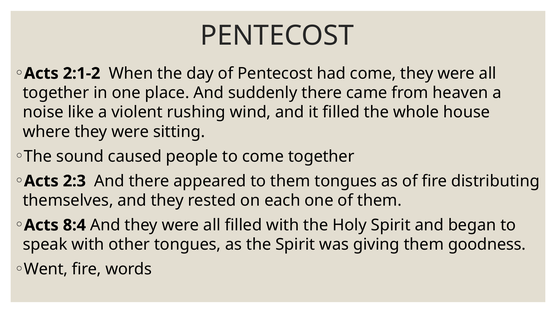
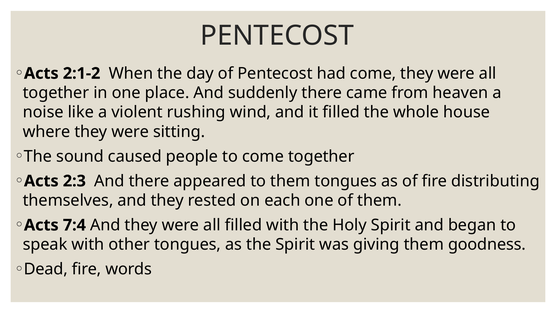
8:4: 8:4 -> 7:4 (74, 225)
Went: Went -> Dead (46, 269)
